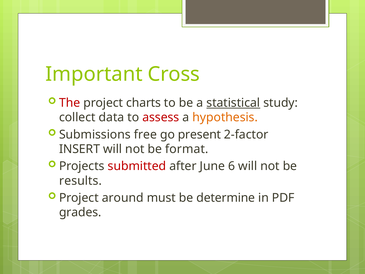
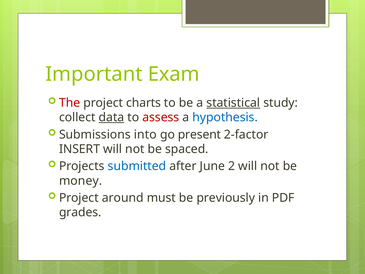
Cross: Cross -> Exam (174, 74)
data underline: none -> present (111, 117)
hypothesis colour: orange -> blue (225, 117)
free: free -> into (145, 134)
format: format -> spaced (187, 149)
submitted colour: red -> blue (137, 166)
6: 6 -> 2 (232, 166)
results: results -> money (81, 181)
determine: determine -> previously (226, 198)
